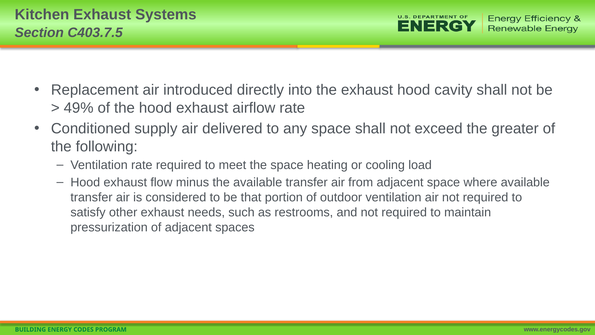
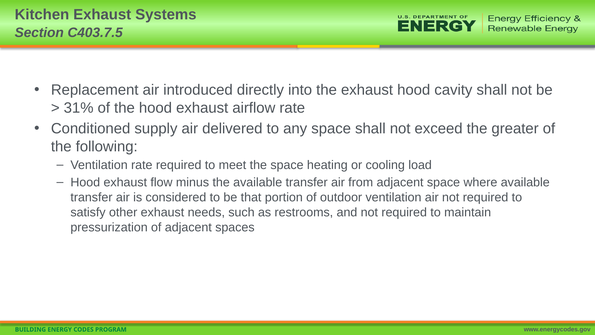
49%: 49% -> 31% (79, 108)
